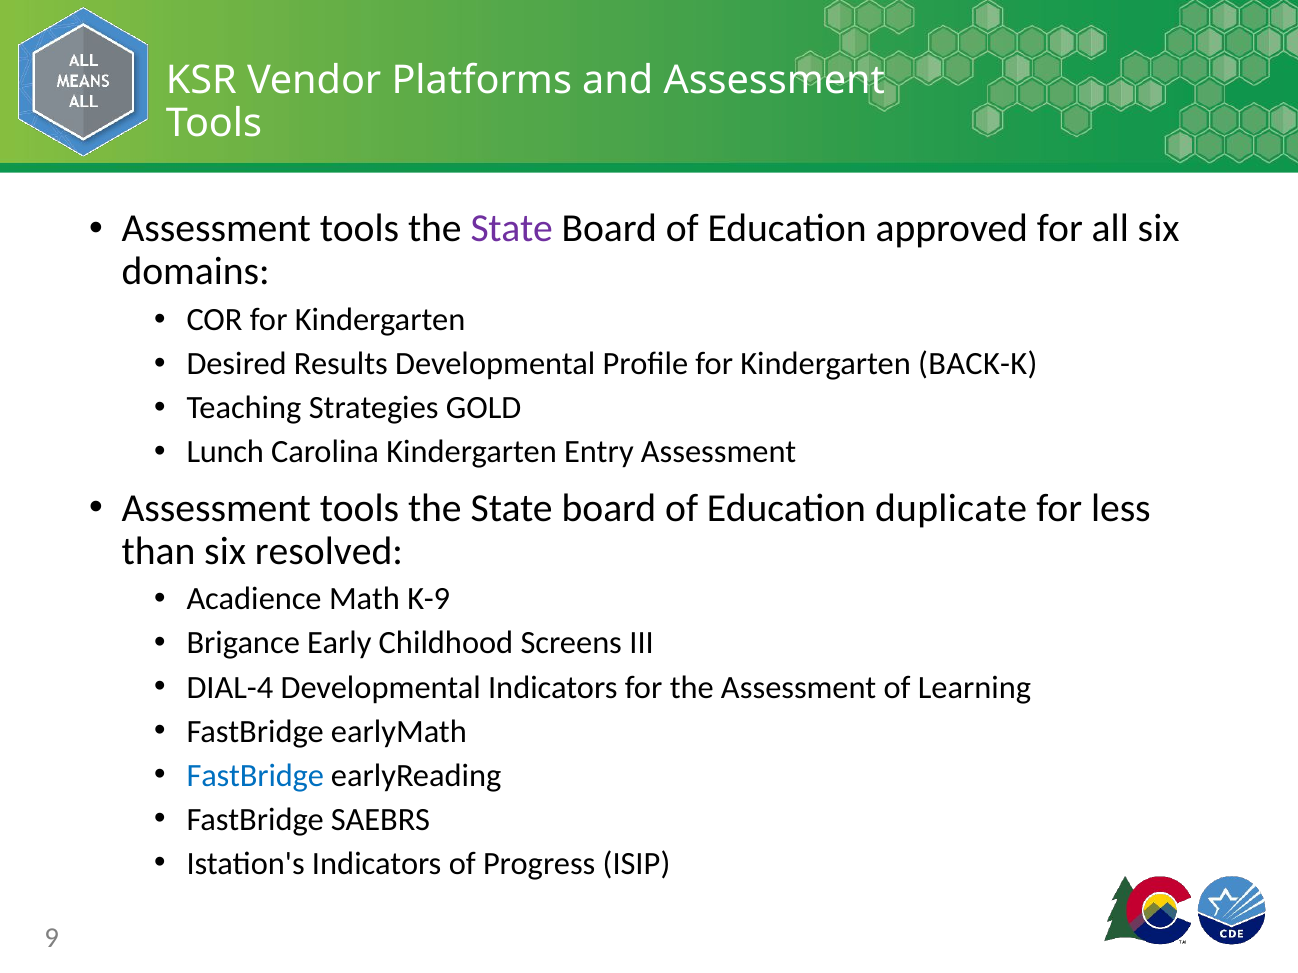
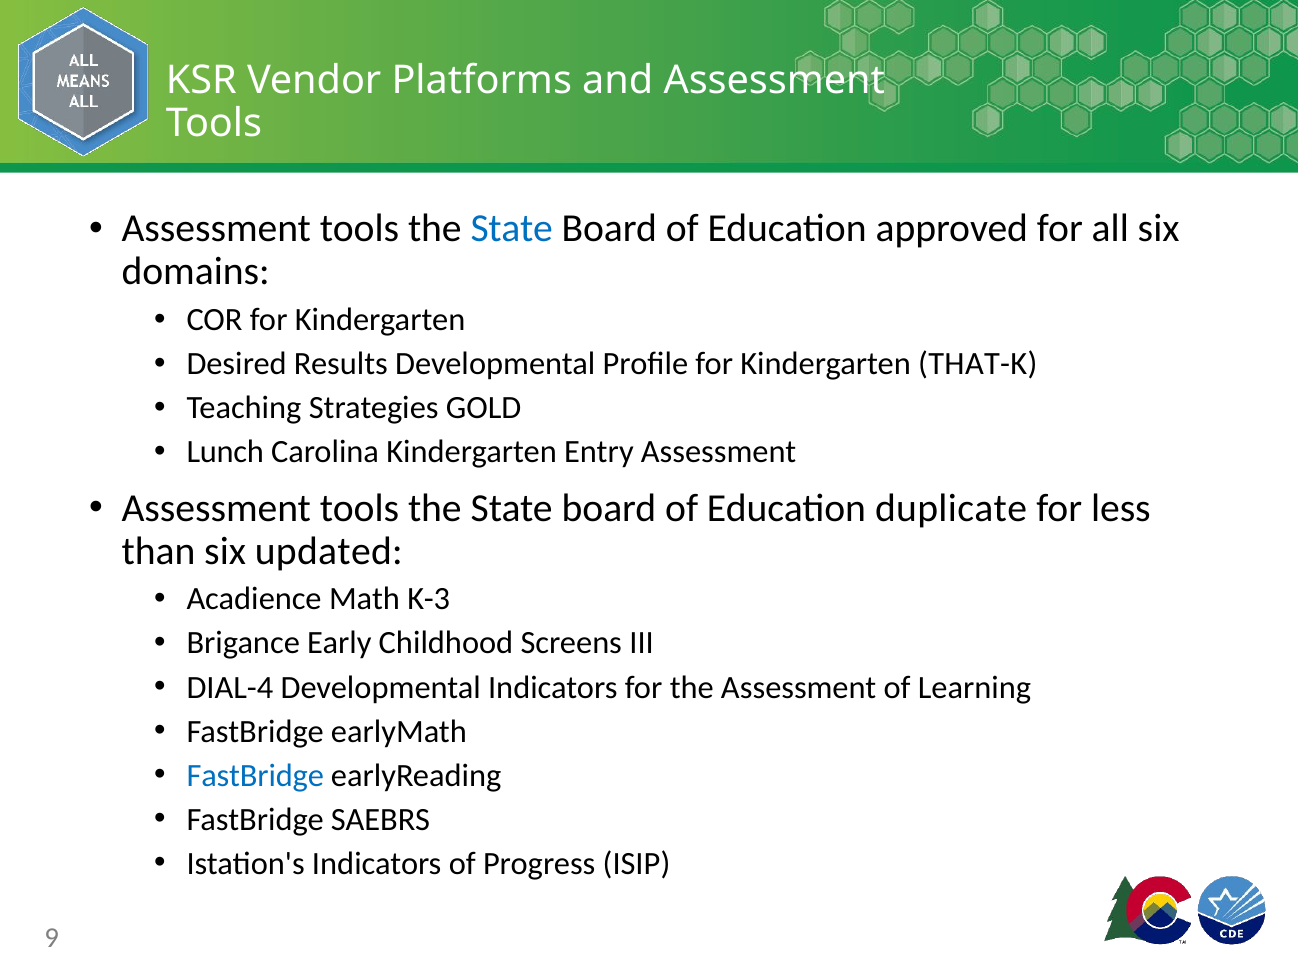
State colour: purple -> blue (512, 229)
BACK-K: BACK-K -> THAT-K (978, 364)
resolved: resolved -> updated (329, 552)
K-9: K-9 -> K-3 (429, 600)
